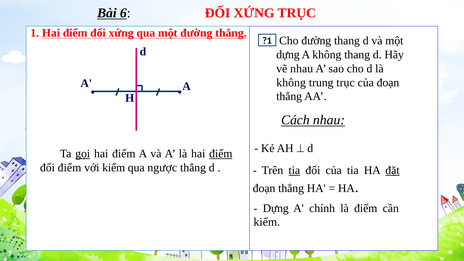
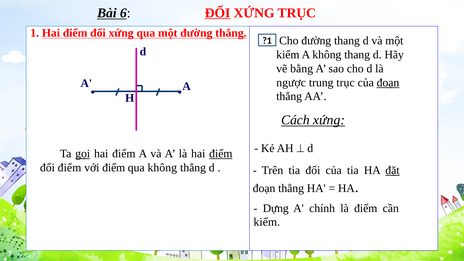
ĐỐI underline: none -> present (218, 13)
dựng: dựng -> kiểm (288, 55)
vẽ nhau: nhau -> bằng (302, 69)
không: không -> ngược (291, 83)
đoạn underline: none -> present (388, 83)
Cách nhau: nhau -> xứng (329, 120)
với kiểm: kiểm -> điểm (114, 168)
qua ngược: ngược -> không (162, 168)
tia underline: present -> none (294, 170)
